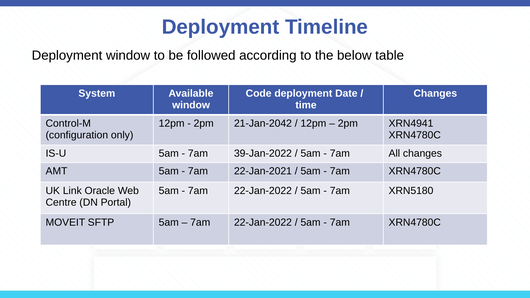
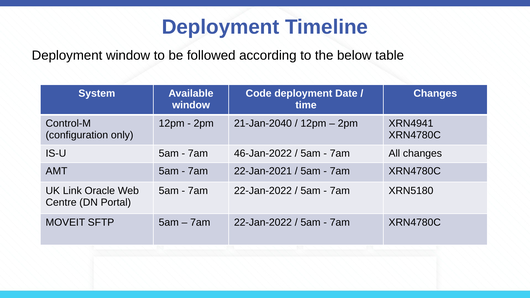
21-Jan-2042: 21-Jan-2042 -> 21-Jan-2040 (263, 124)
39-Jan-2022: 39-Jan-2022 -> 46-Jan-2022 (263, 154)
